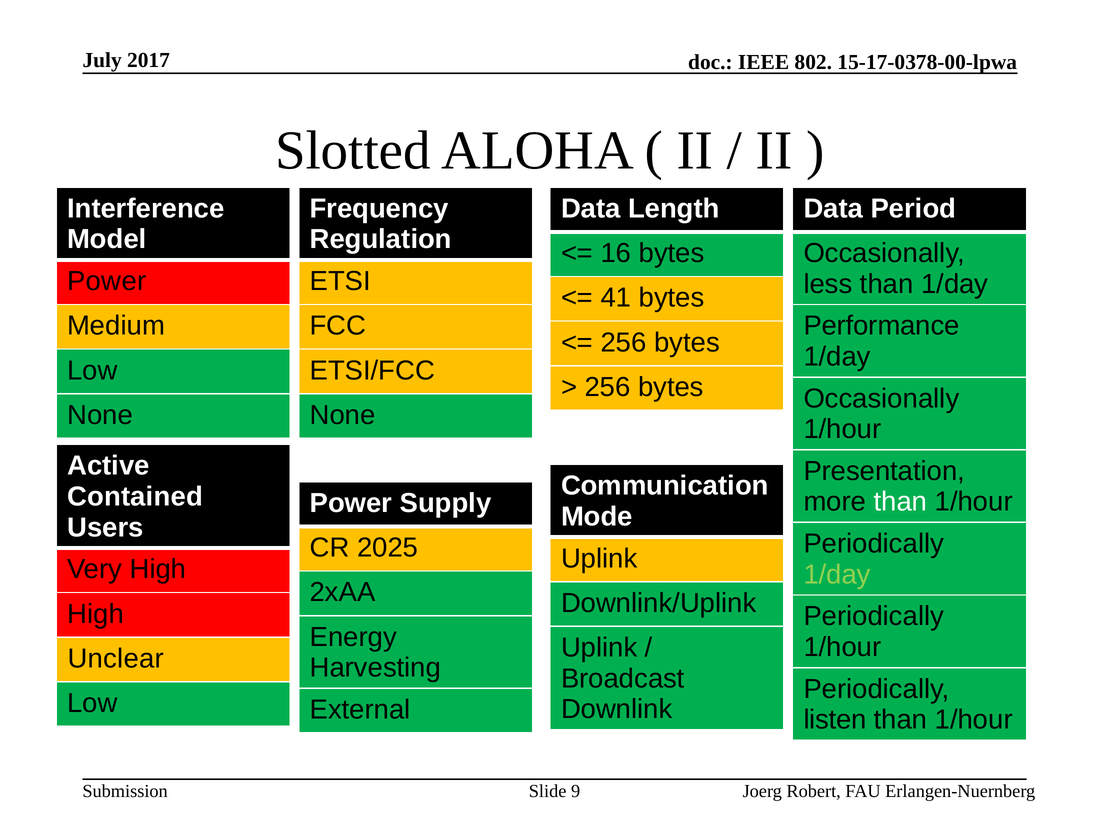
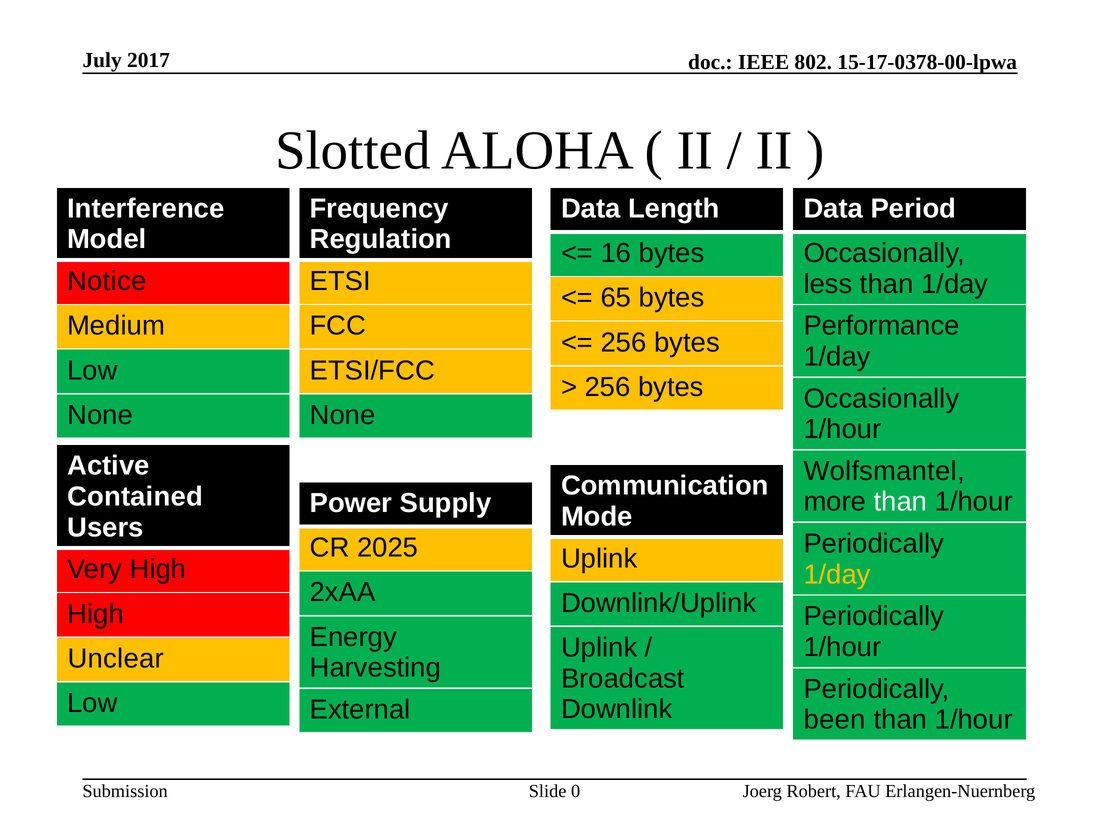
Power: Power -> Notice (107, 281)
41: 41 -> 65 (616, 298)
Presentation: Presentation -> Wolfsmantel (884, 471)
1/day colour: light green -> yellow (837, 575)
listen: listen -> been (835, 720)
9: 9 -> 0 (576, 791)
